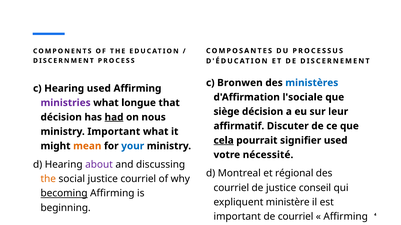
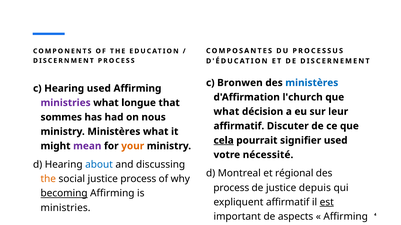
l'sociale: l'sociale -> l'church (303, 97)
siège: siège -> what (226, 112)
décision: décision -> sommes (61, 117)
had underline: present -> none (114, 117)
ministry Important: Important -> Ministères (114, 132)
mean colour: orange -> purple (87, 146)
your colour: blue -> orange (133, 146)
about colour: purple -> blue (99, 165)
justice courriel: courriel -> process (138, 179)
courriel: courriel -> process (231, 188)
conseil: conseil -> depuis (315, 188)
expliquent ministère: ministère -> affirmatif (288, 203)
est underline: none -> present (327, 203)
beginning: beginning -> ministries (66, 208)
de courriel: courriel -> aspects (296, 217)
